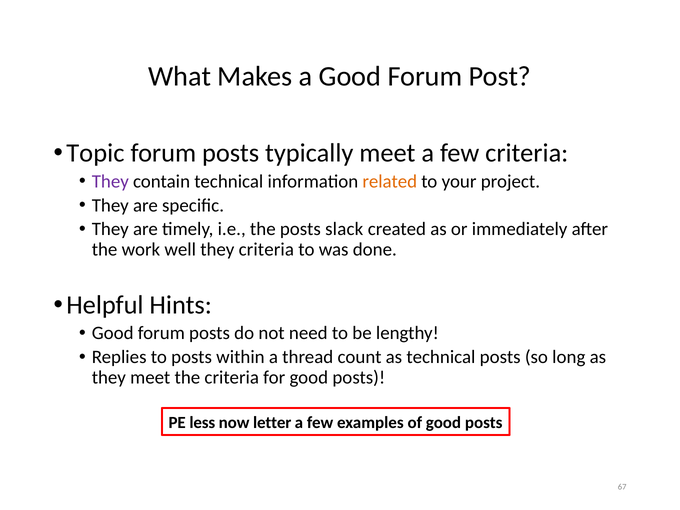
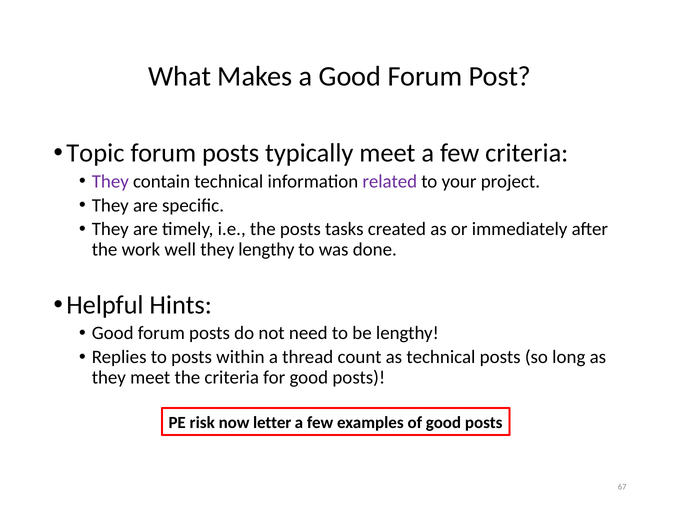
related colour: orange -> purple (390, 181)
slack: slack -> tasks (344, 229)
they criteria: criteria -> lengthy (266, 250)
less: less -> risk (202, 423)
